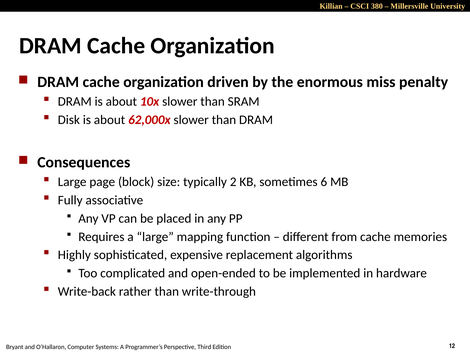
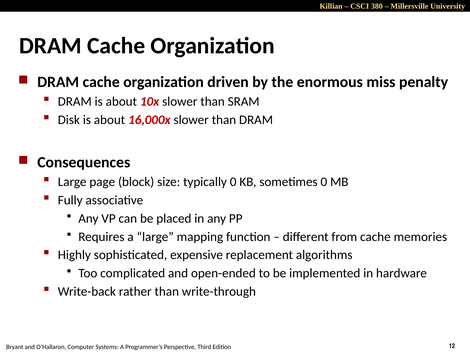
62,000x: 62,000x -> 16,000x (149, 120)
typically 2: 2 -> 0 (233, 182)
sometimes 6: 6 -> 0 (324, 182)
